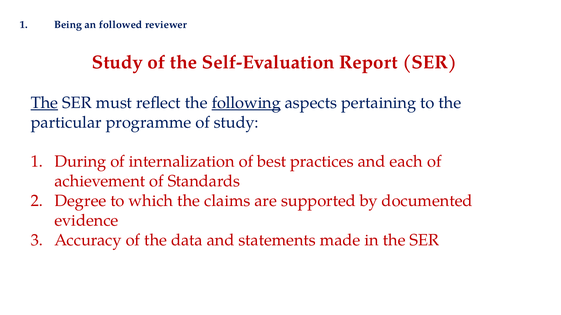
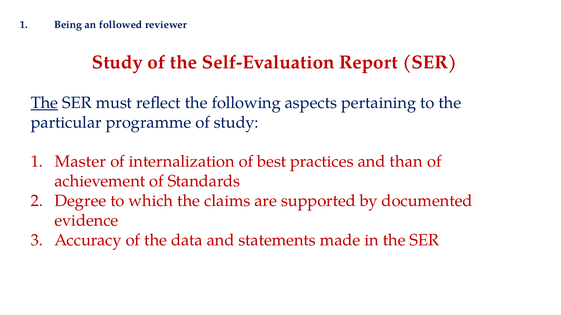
following underline: present -> none (246, 103)
During: During -> Master (80, 162)
each: each -> than (406, 162)
